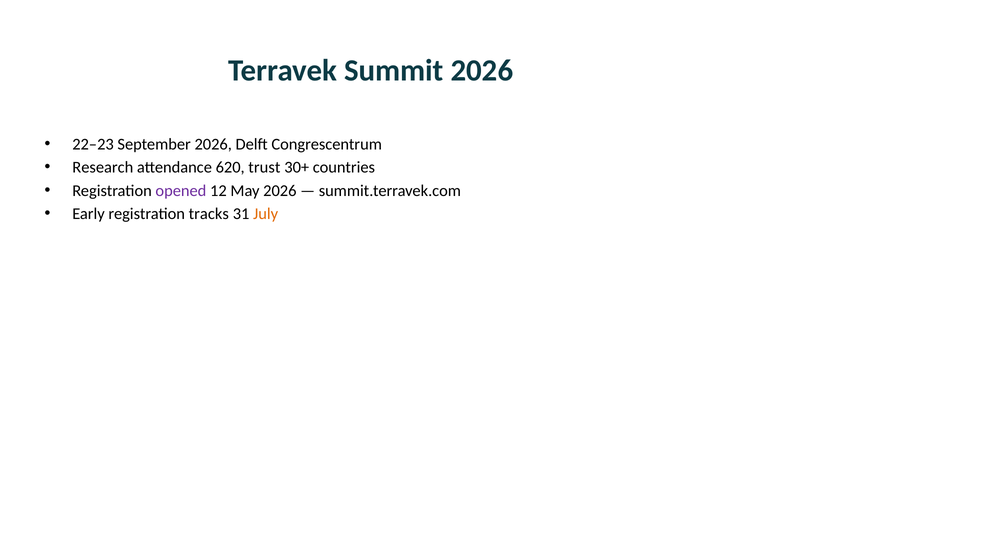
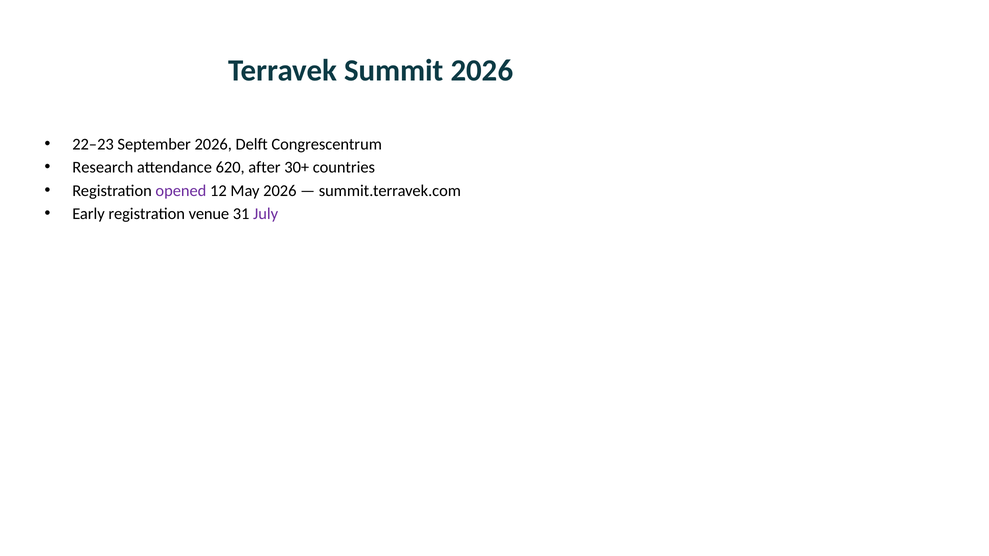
trust: trust -> after (264, 168)
tracks: tracks -> venue (209, 214)
July colour: orange -> purple (266, 214)
